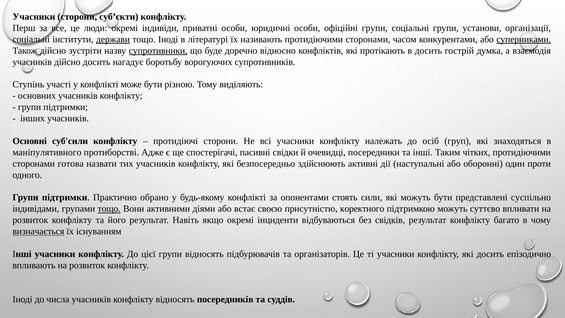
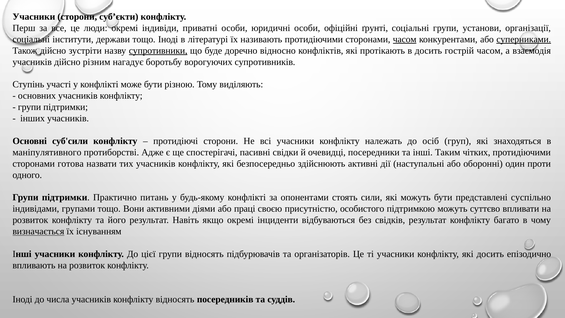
офіційні групи: групи -> ґрунті (375, 28)
держави underline: present -> none (113, 39)
часом underline: none -> present (405, 39)
гострій думка: думка -> часом (490, 51)
дійсно досить: досить -> різним (97, 62)
обрано: обрано -> питань (154, 197)
тощо underline: present -> none (109, 209)
встає: встає -> праці (245, 209)
коректного: коректного -> особистого (362, 209)
